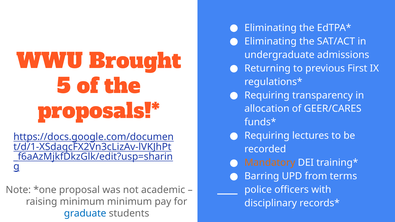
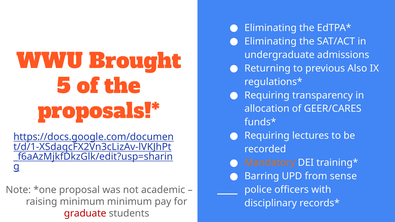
First: First -> Also (357, 68)
terms: terms -> sense (343, 176)
graduate colour: blue -> red (85, 214)
